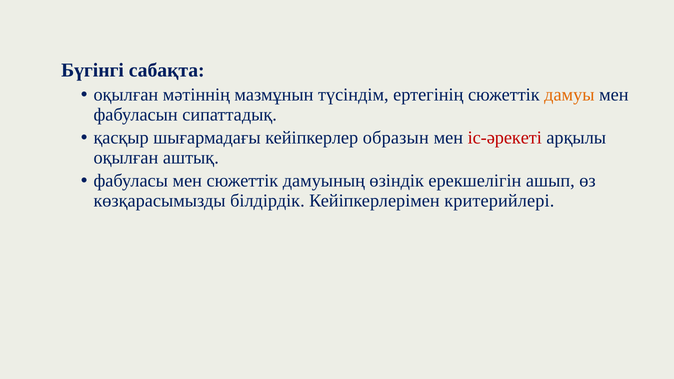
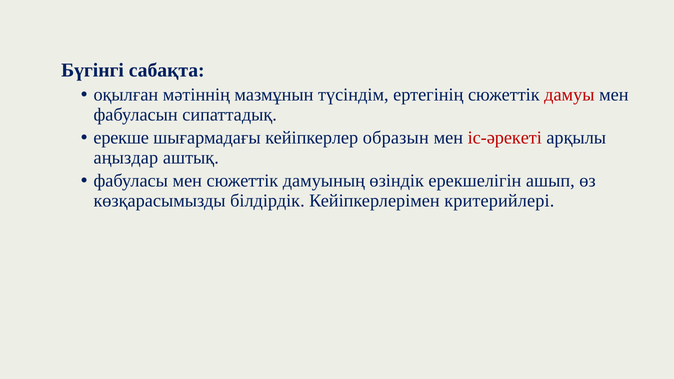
дамуы colour: orange -> red (569, 95)
қасқыр: қасқыр -> ерекше (121, 138)
оқылған: оқылған -> аңыздар (126, 158)
